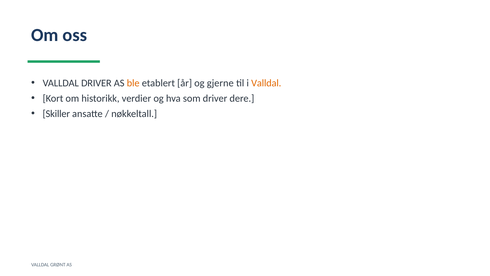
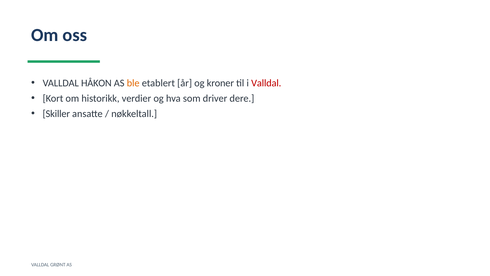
VALLDAL DRIVER: DRIVER -> HÅKON (96, 83)
gjerne: gjerne -> kroner (220, 83)
Valldal colour: orange -> red (266, 83)
